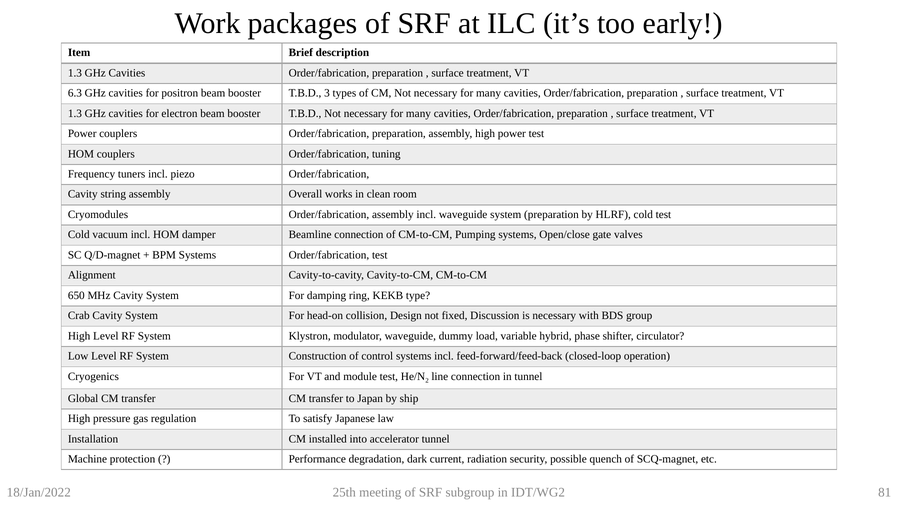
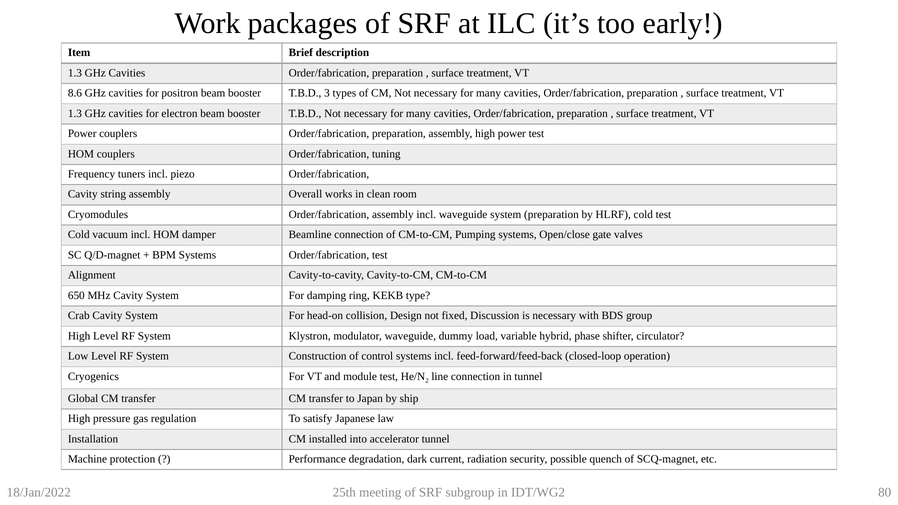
6.3: 6.3 -> 8.6 (75, 93)
81: 81 -> 80 (885, 493)
